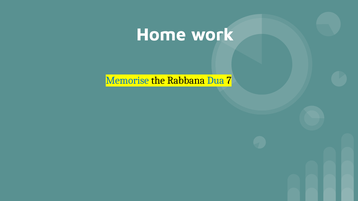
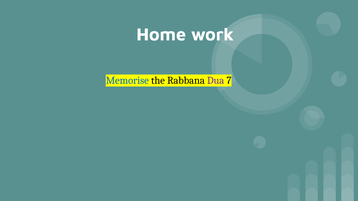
Dua colour: blue -> purple (216, 81)
